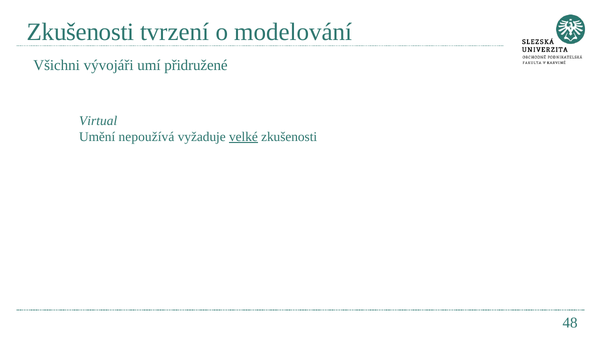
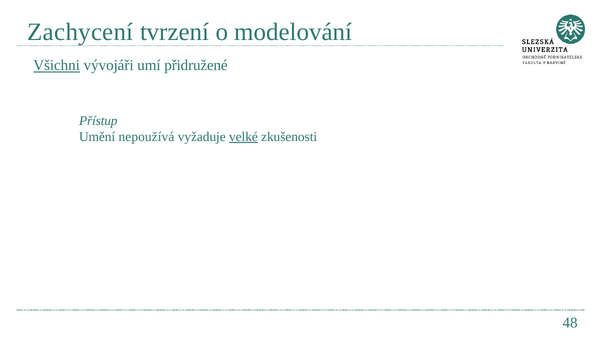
Zkušenosti: Zkušenosti -> Zachycení (80, 32)
Všichni underline: none -> present (57, 66)
Virtual: Virtual -> Přístup (98, 121)
